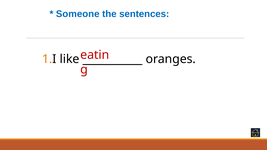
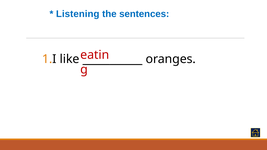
Someone: Someone -> Listening (78, 14)
